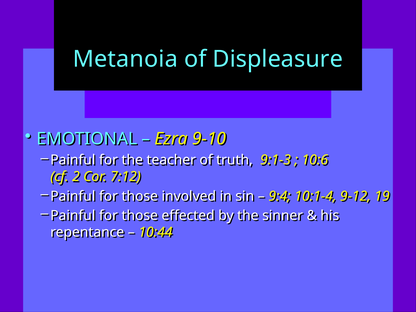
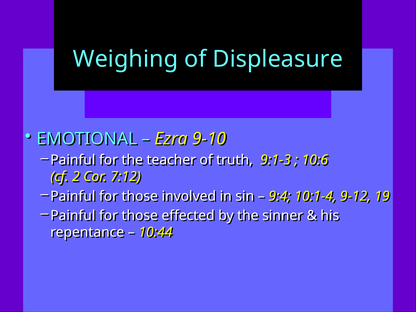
Metanoia: Metanoia -> Weighing (125, 59)
